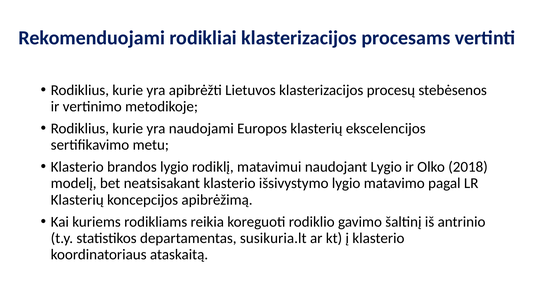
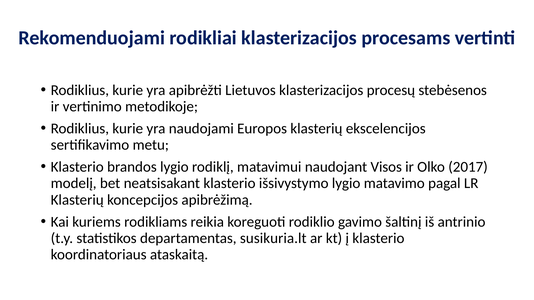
naudojant Lygio: Lygio -> Visos (386, 167)
2018: 2018 -> 2017 (468, 167)
